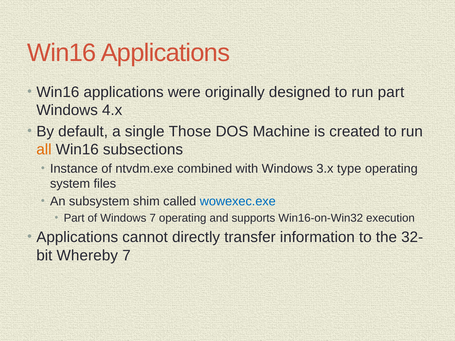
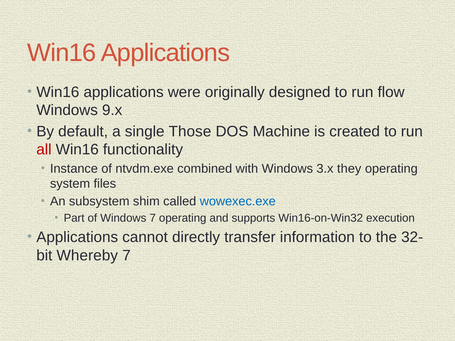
run part: part -> flow (391, 92)
4.x: 4.x -> 9.x (112, 110)
all colour: orange -> red (44, 150)
subsections: subsections -> functionality (143, 150)
type: type -> they (349, 169)
